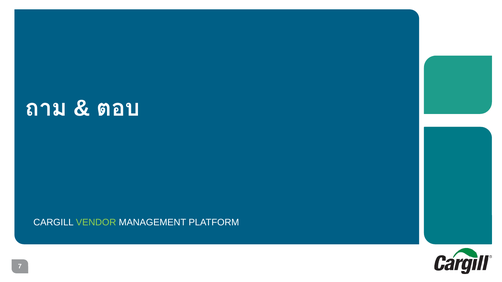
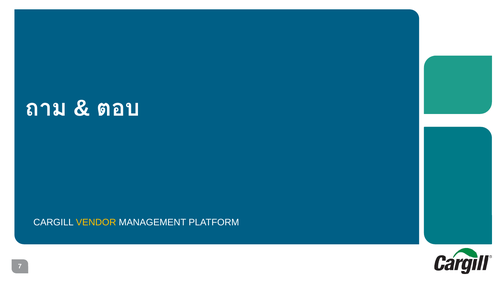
VENDOR colour: light green -> yellow (96, 223)
